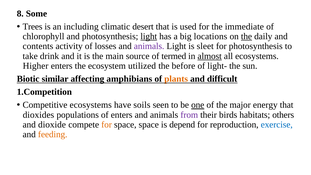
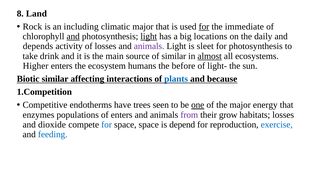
Some: Some -> Land (36, 14)
Trees: Trees -> Rock (32, 27)
climatic desert: desert -> major (143, 27)
for underline: none -> present (204, 27)
and underline: none -> present (73, 36)
the underline: present -> none (246, 36)
contents: contents -> depends (38, 46)
of termed: termed -> similar (174, 56)
utilized: utilized -> humans (142, 66)
amphibians: amphibians -> interactions (129, 79)
plants colour: orange -> blue (176, 79)
difficult: difficult -> because (222, 79)
Competitive ecosystems: ecosystems -> endotherms (91, 105)
soils: soils -> trees (142, 105)
dioxides: dioxides -> enzymes (39, 115)
birds: birds -> grow (228, 115)
habitats others: others -> losses (283, 115)
for colour: orange -> blue (107, 125)
feeding colour: orange -> blue (53, 134)
